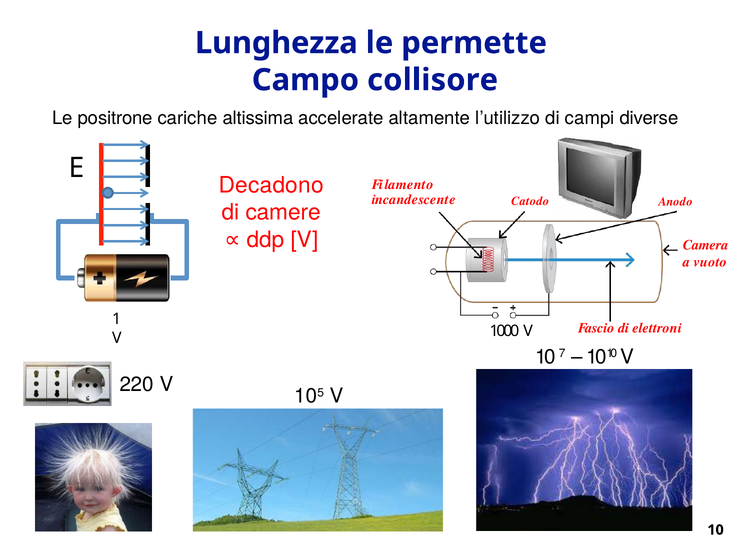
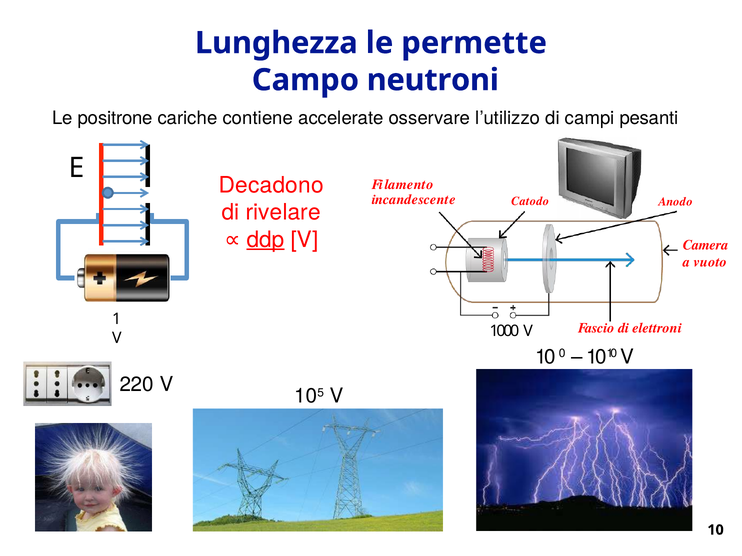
collisore: collisore -> neutroni (433, 80)
altissima: altissima -> contiene (258, 118)
altamente: altamente -> osservare (429, 118)
diverse: diverse -> pesanti (649, 118)
camere: camere -> rivelare (283, 213)
ddp underline: none -> present (266, 240)
7: 7 -> 0 (562, 354)
